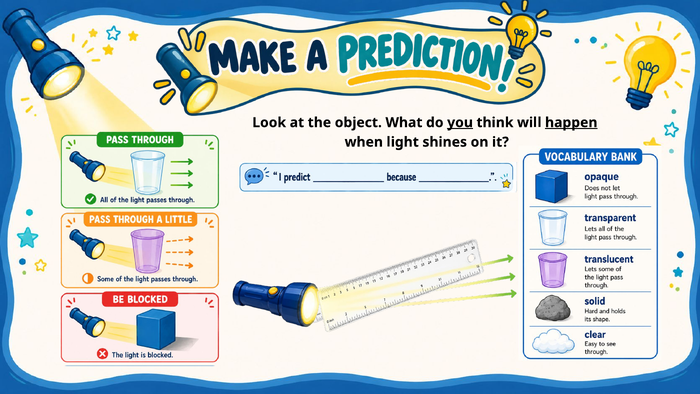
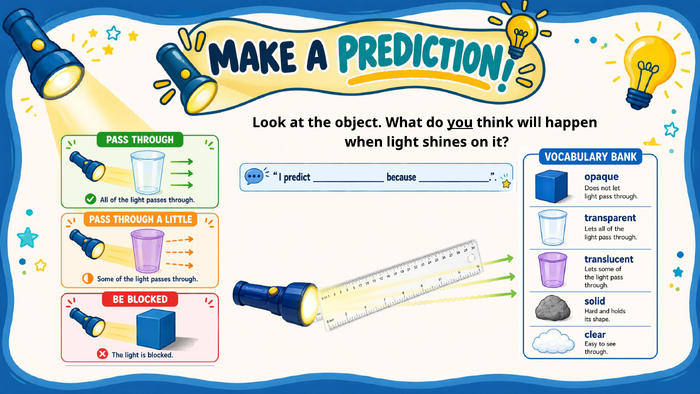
happen underline: present -> none (571, 122)
